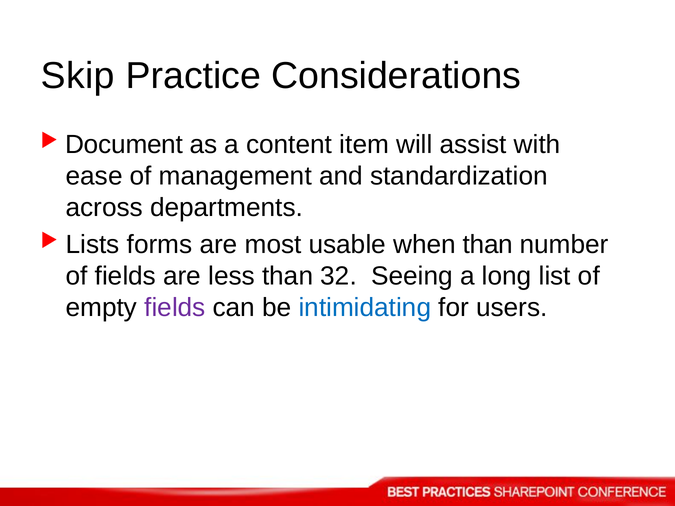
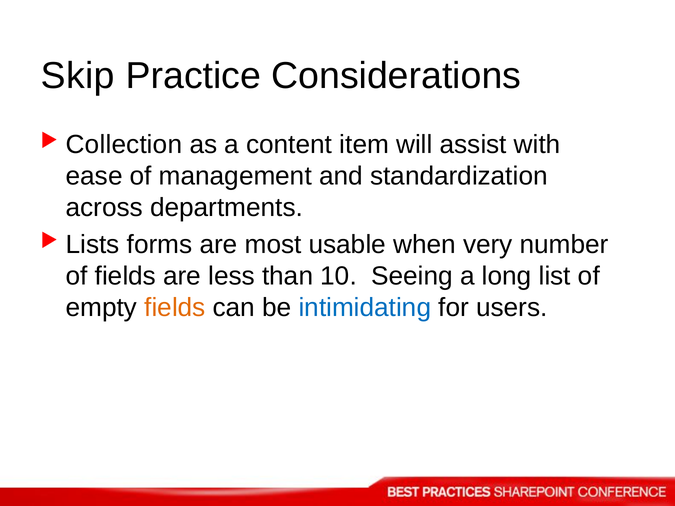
Document: Document -> Collection (124, 145)
when than: than -> very (488, 245)
32: 32 -> 10 (339, 276)
fields colour: purple -> orange (175, 308)
